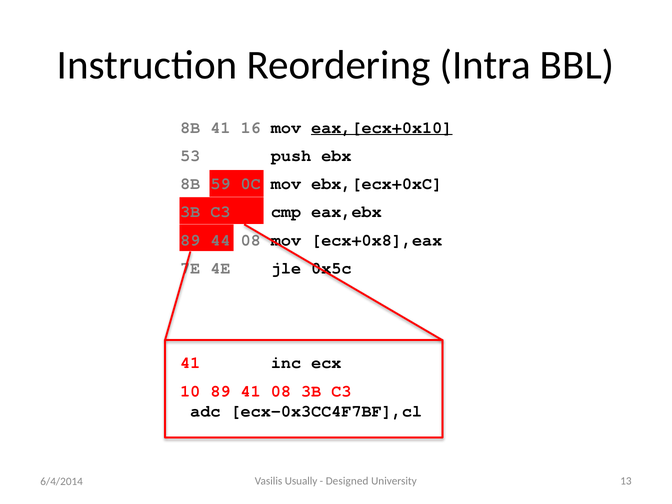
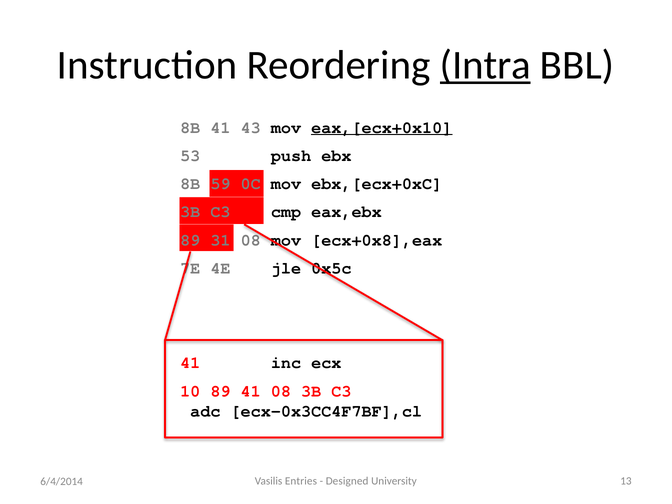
Intra underline: none -> present (485, 65)
16: 16 -> 43 (251, 127)
44: 44 -> 31 (220, 240)
Usually: Usually -> Entries (301, 481)
